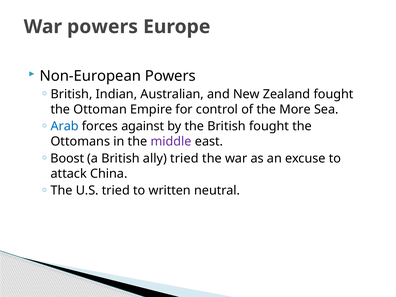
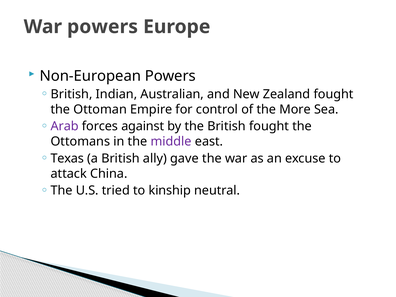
Arab colour: blue -> purple (65, 126)
Boost: Boost -> Texas (67, 158)
ally tried: tried -> gave (184, 158)
written: written -> kinship (170, 191)
